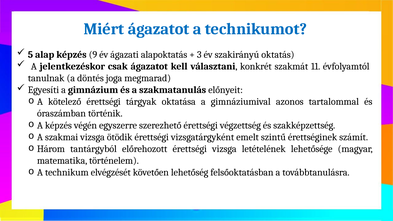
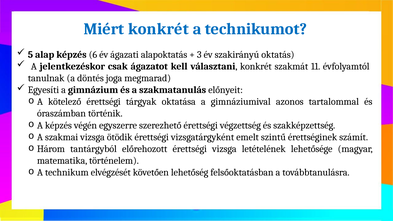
Miért ágazatot: ágazatot -> konkrét (158, 29)
9: 9 -> 6 (93, 55)
